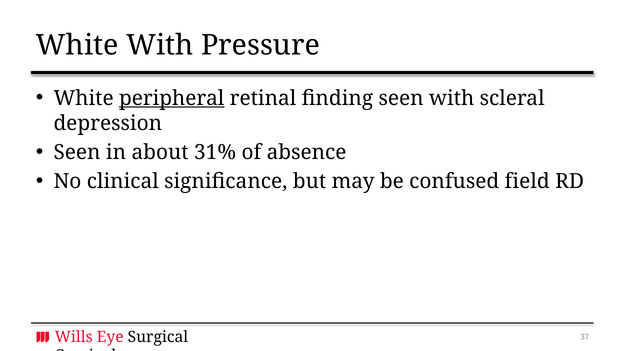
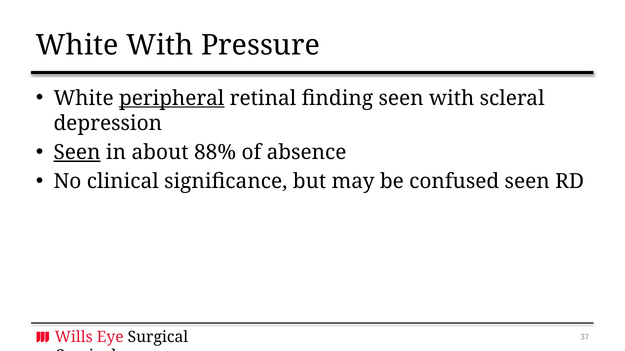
Seen underline: none -> present (77, 153)
31%: 31% -> 88% (215, 153)
confused field: field -> seen (527, 182)
